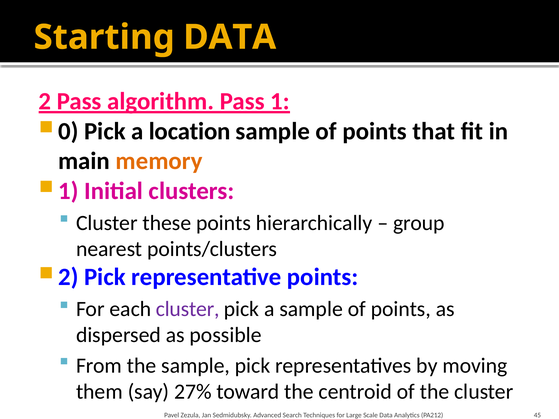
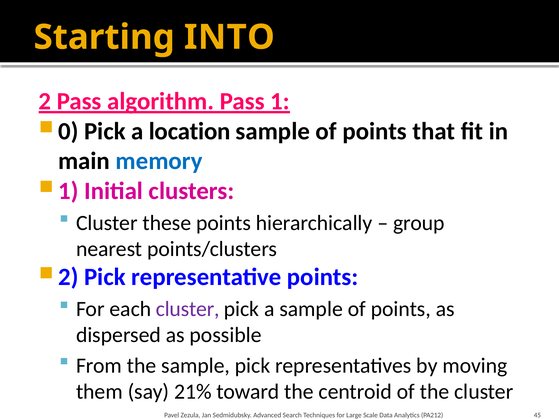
Starting DATA: DATA -> INTO (229, 37)
memory colour: orange -> blue (159, 161)
27%: 27% -> 21% (193, 392)
